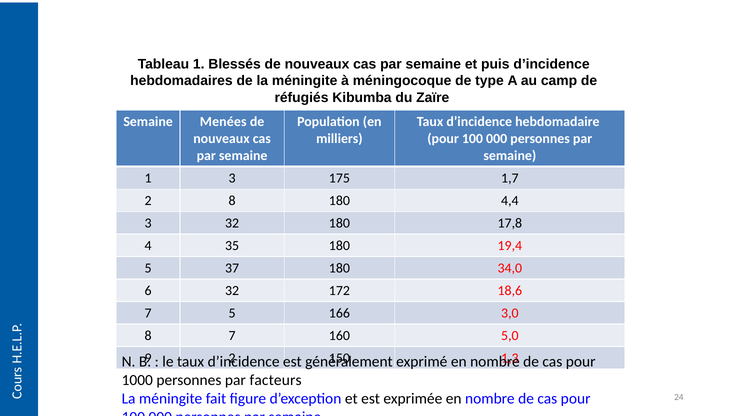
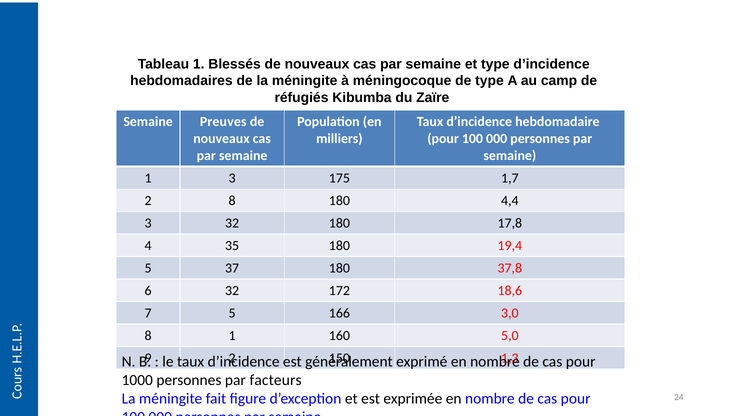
et puis: puis -> type (495, 64)
Menées: Menées -> Preuves (223, 122)
34,0: 34,0 -> 37,8 (510, 268)
8 7: 7 -> 1 (232, 336)
